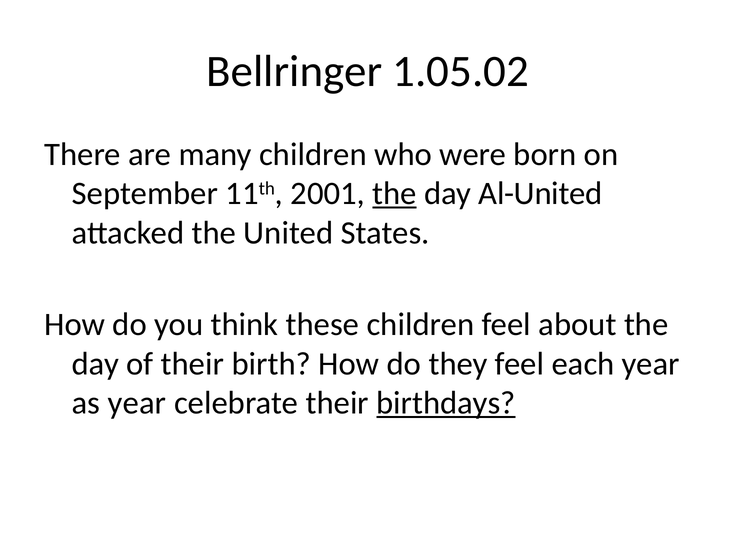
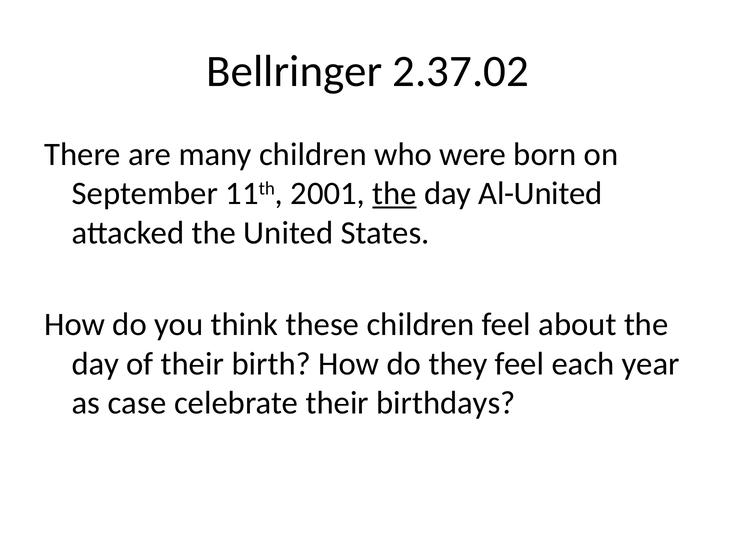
1.05.02: 1.05.02 -> 2.37.02 (461, 71)
as year: year -> case (137, 403)
birthdays underline: present -> none (446, 403)
